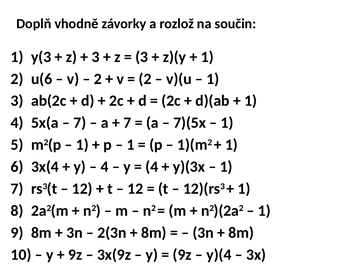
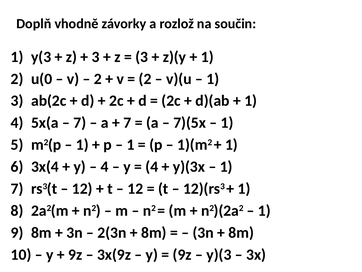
u(6: u(6 -> u(0 (42, 79)
y)(4: y)(4 -> y)(3 (219, 254)
